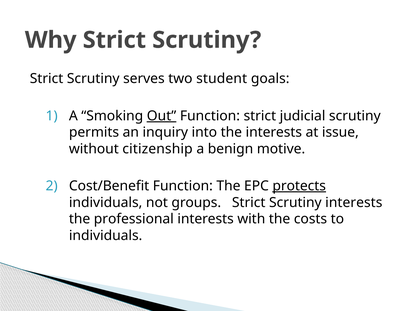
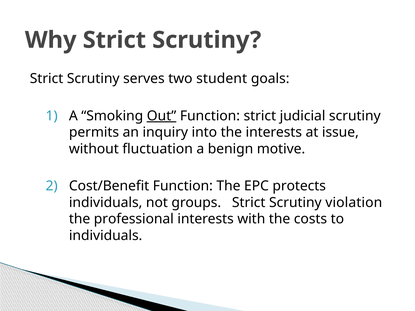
citizenship: citizenship -> fluctuation (158, 149)
protects underline: present -> none (299, 186)
Scrutiny interests: interests -> violation (354, 203)
